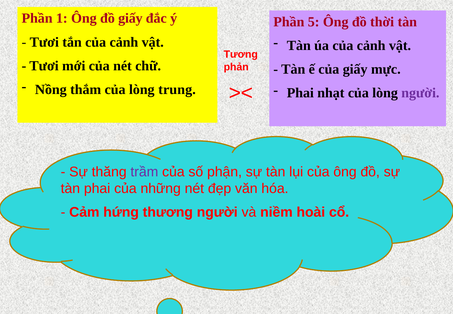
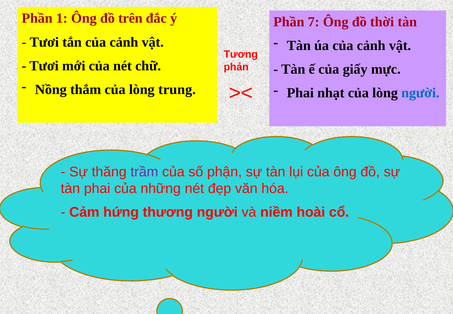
đồ giấy: giấy -> trên (130, 18)
5: 5 -> 7 (314, 22)
người colour: purple -> blue (420, 93)
